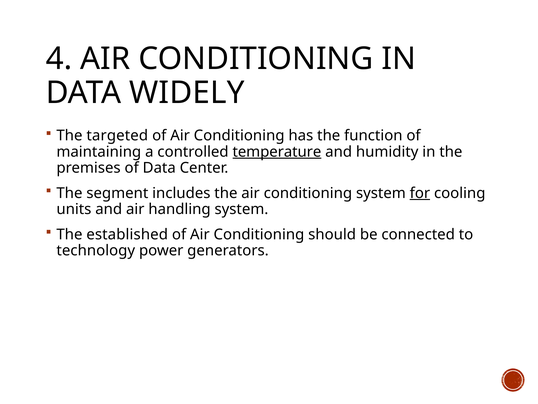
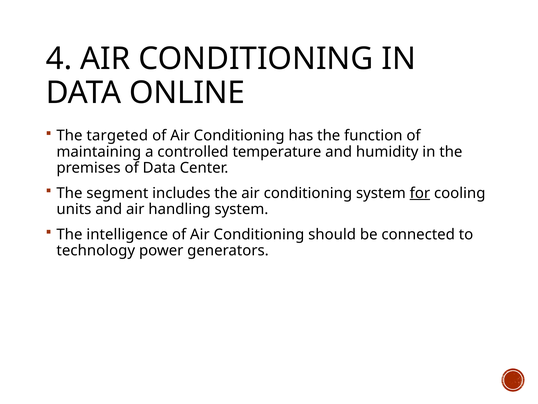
WIDELY: WIDELY -> ONLINE (187, 93)
temperature underline: present -> none (277, 152)
established: established -> intelligence (127, 234)
